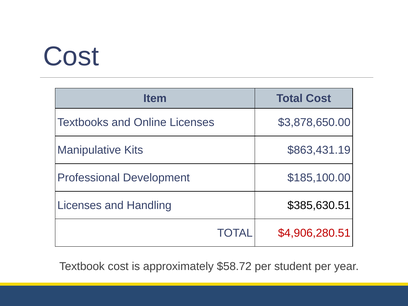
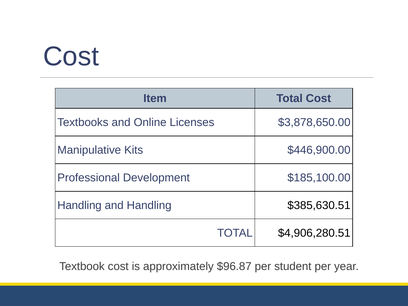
$863,431.19: $863,431.19 -> $446,900.00 (319, 150)
Licenses: Licenses -> Handling (80, 205)
$4,906,280.51 colour: red -> black (314, 233)
$58.72: $58.72 -> $96.87 (234, 267)
